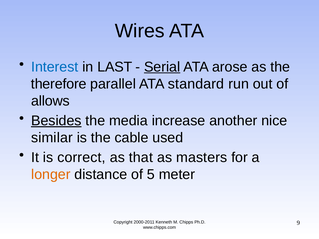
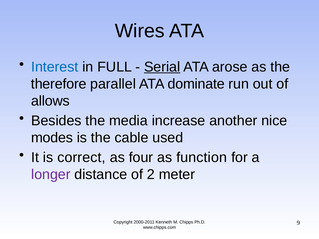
LAST: LAST -> FULL (115, 67)
standard: standard -> dominate (196, 84)
Besides underline: present -> none (56, 121)
similar: similar -> modes (52, 138)
that: that -> four (141, 158)
masters: masters -> function (202, 158)
longer colour: orange -> purple (51, 175)
5: 5 -> 2 (151, 175)
